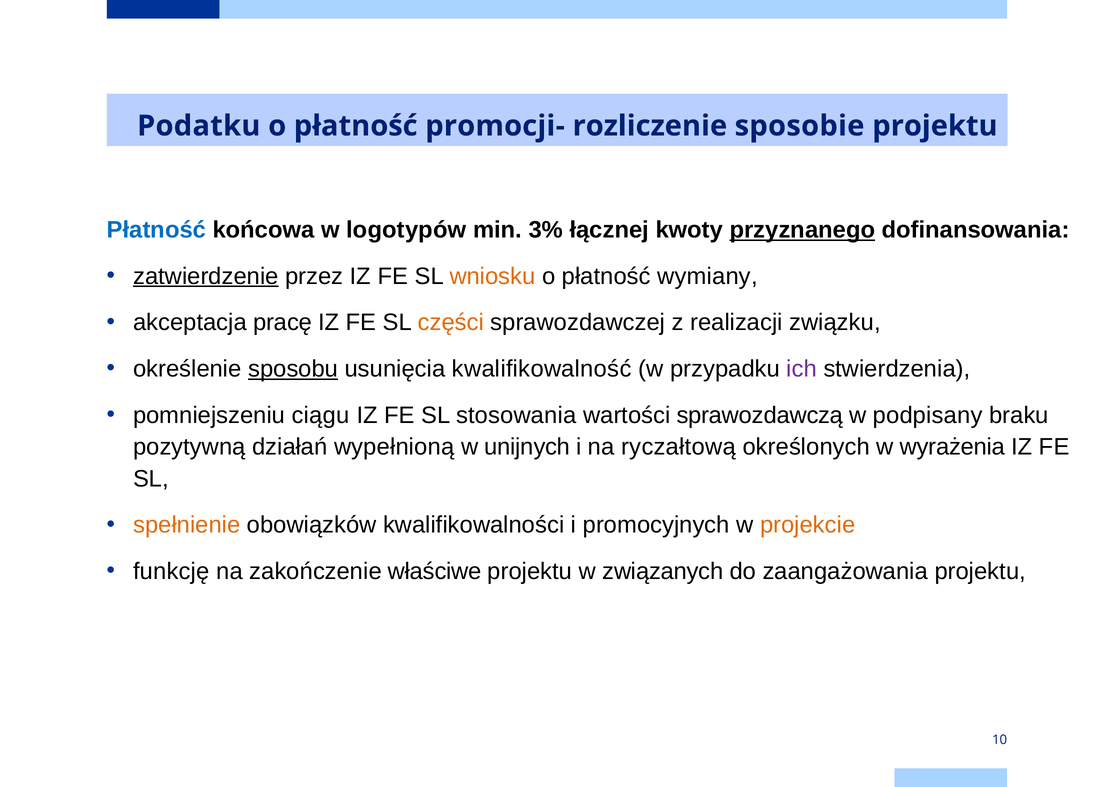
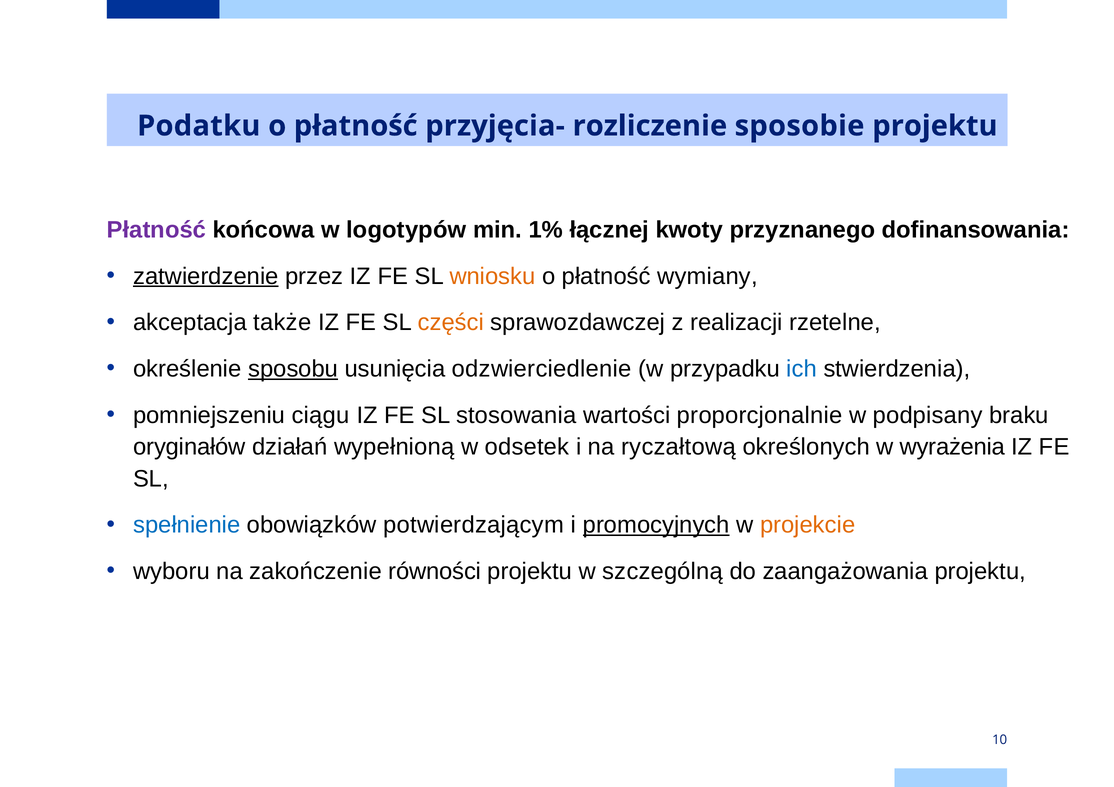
promocji-: promocji- -> przyjęcia- (495, 126)
Płatność colour: blue -> purple (156, 230)
3%: 3% -> 1% (546, 230)
przyznanego underline: present -> none (802, 230)
pracę: pracę -> także (282, 323)
związku: związku -> rzetelne (835, 323)
kwalifikowalność: kwalifikowalność -> odzwierciedlenie (542, 369)
ich colour: purple -> blue (802, 369)
sprawozdawczą: sprawozdawczą -> proporcjonalnie (760, 416)
pozytywną: pozytywną -> oryginałów (189, 447)
unijnych: unijnych -> odsetek (527, 447)
spełnienie colour: orange -> blue (187, 525)
kwalifikowalności: kwalifikowalności -> potwierdzającym (474, 525)
promocyjnych underline: none -> present (656, 525)
funkcję: funkcję -> wyboru (171, 572)
właściwe: właściwe -> równości (435, 572)
związanych: związanych -> szczególną (663, 572)
